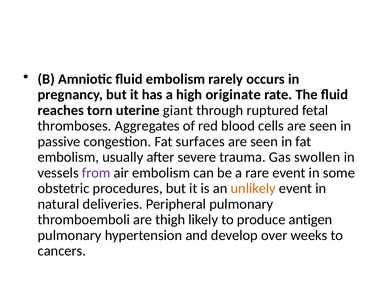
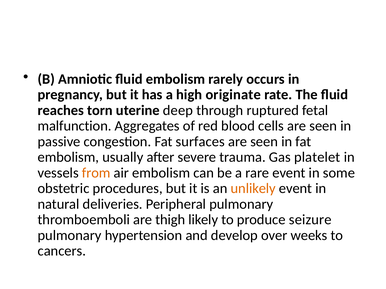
giant: giant -> deep (178, 110)
thromboses: thromboses -> malfunction (75, 126)
swollen: swollen -> platelet (317, 157)
from colour: purple -> orange (96, 173)
antigen: antigen -> seizure (310, 220)
